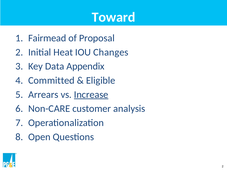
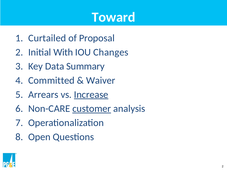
Fairmead: Fairmead -> Curtailed (47, 38)
Heat: Heat -> With (63, 52)
Appendix: Appendix -> Summary (85, 66)
Eligible: Eligible -> Waiver (101, 81)
customer underline: none -> present (92, 109)
